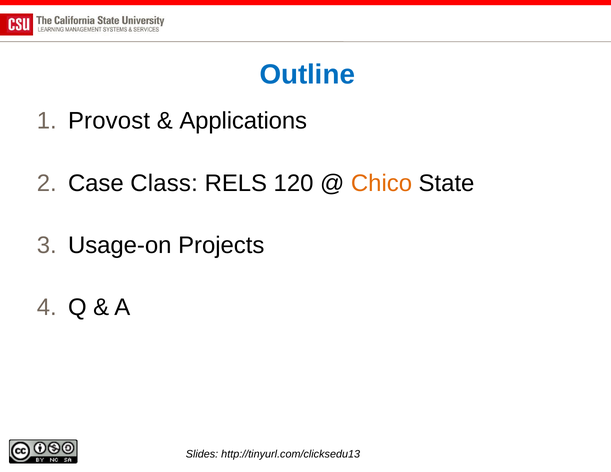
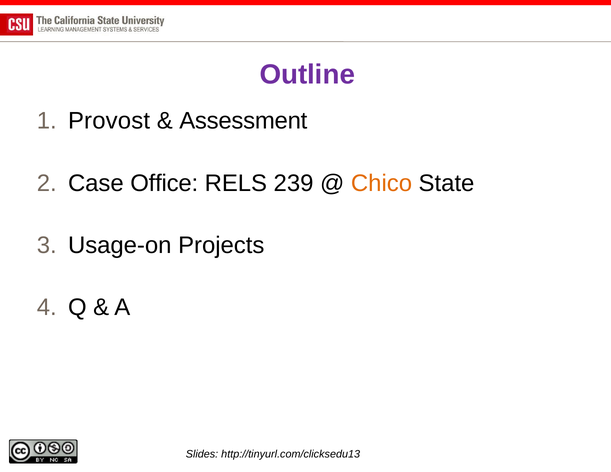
Outline colour: blue -> purple (307, 75)
Applications: Applications -> Assessment (243, 121)
Class: Class -> Office (164, 183)
120: 120 -> 239 (294, 183)
